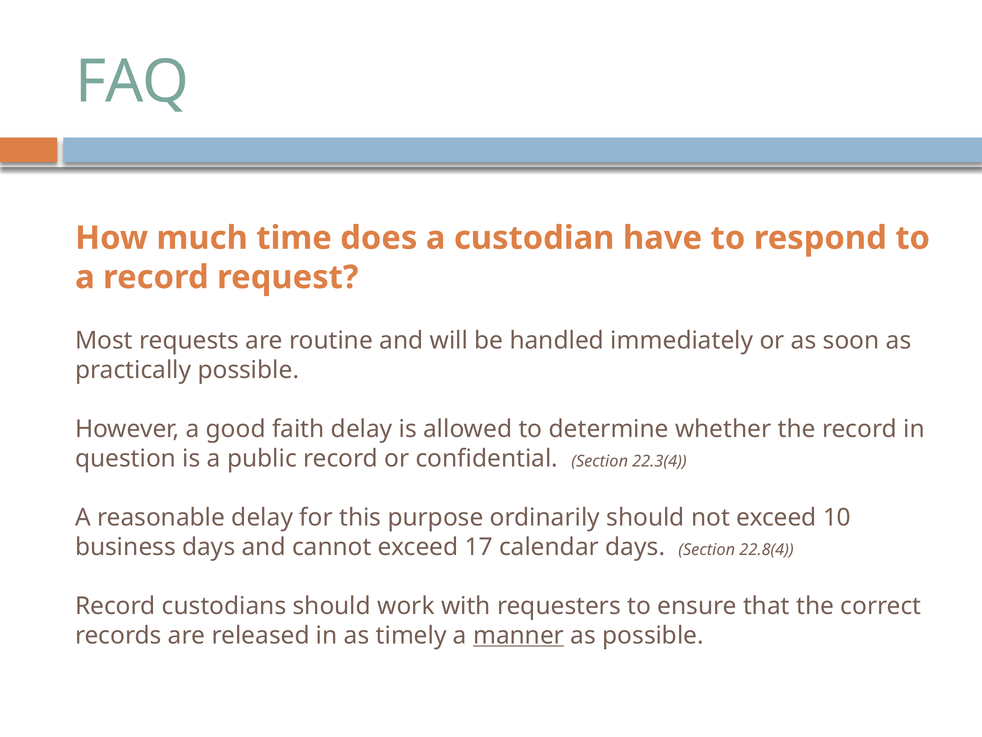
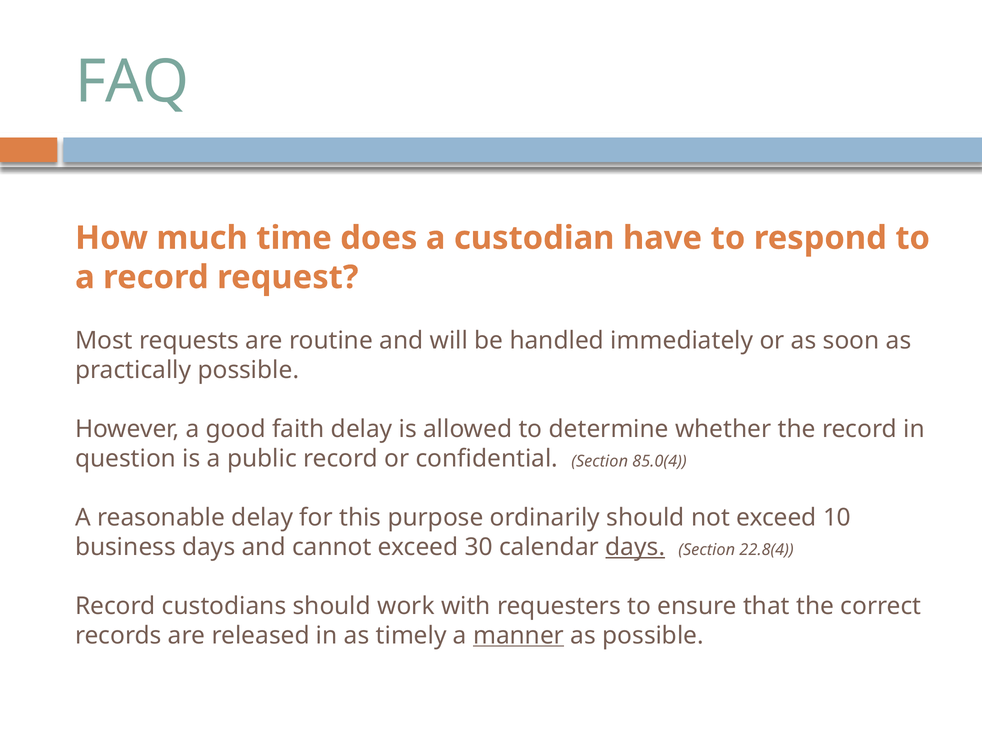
22.3(4: 22.3(4 -> 85.0(4 (659, 461)
17: 17 -> 30 (479, 547)
days underline: none -> present (635, 547)
